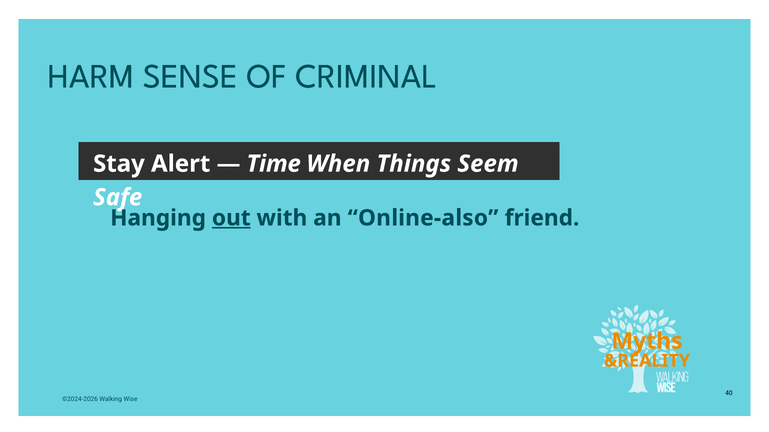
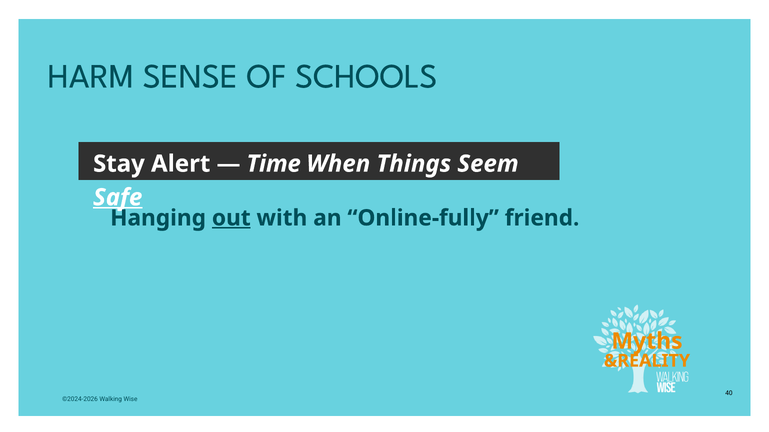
CRIMINAL: CRIMINAL -> SCHOOLS (366, 76)
Safe underline: none -> present (118, 198)
Online-also: Online-also -> Online-fully (423, 218)
